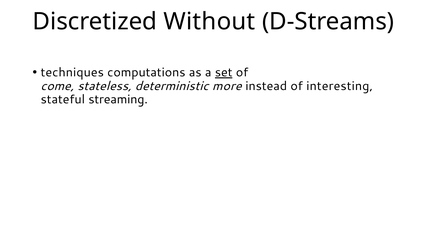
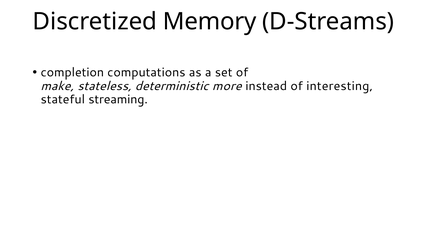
Without: Without -> Memory (210, 21)
techniques: techniques -> completion (72, 72)
set underline: present -> none (224, 72)
come: come -> make (57, 86)
